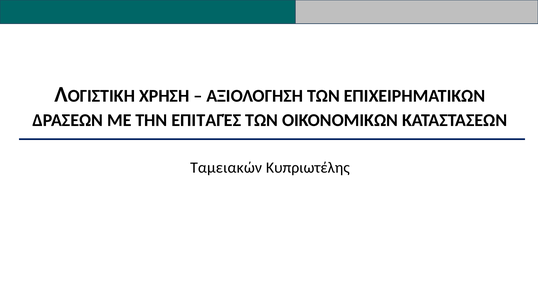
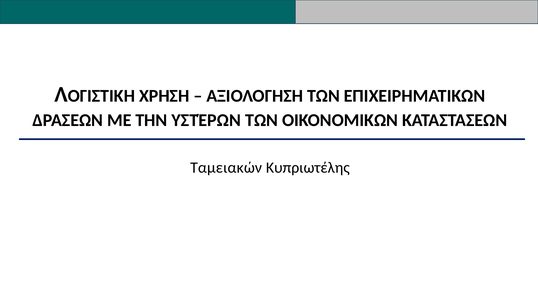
ΕΠΙΤΑΓΈΣ: ΕΠΙΤΑΓΈΣ -> ΥΣΤΈΡΩΝ (206, 120)
